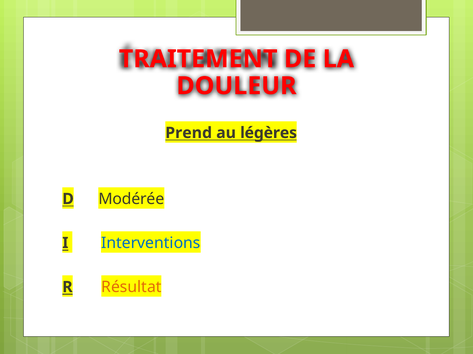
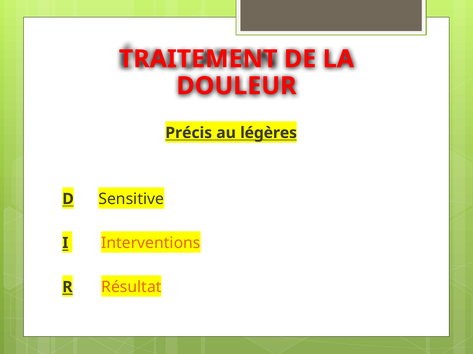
Prend: Prend -> Précis (189, 133)
Modérée: Modérée -> Sensitive (131, 199)
Interventions colour: blue -> orange (151, 243)
